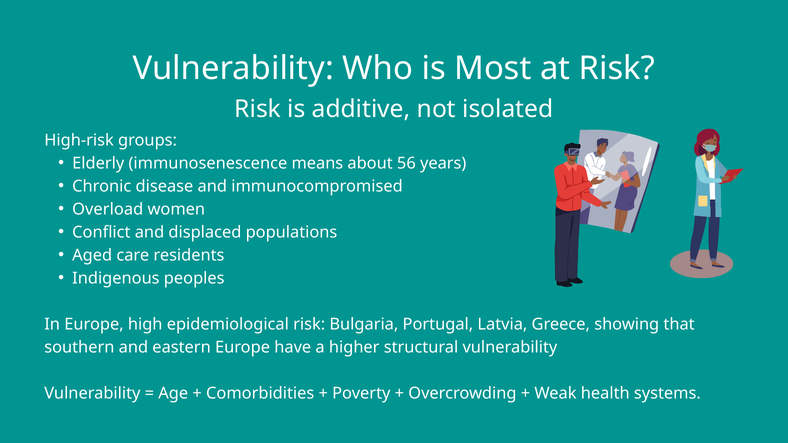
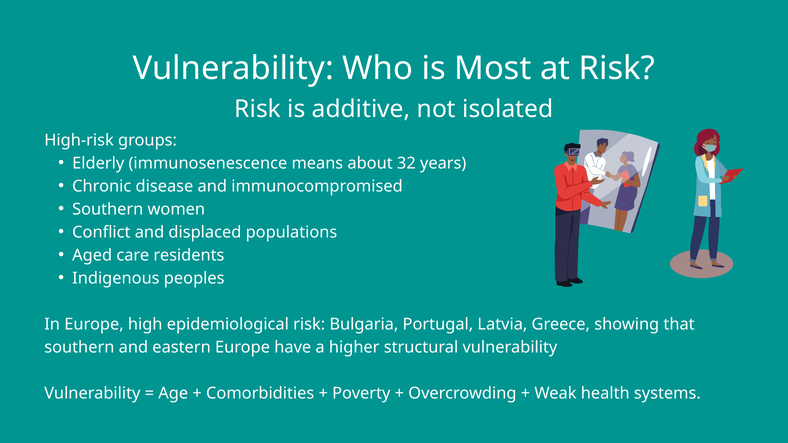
56: 56 -> 32 (406, 164)
Overload: Overload -> Southern (108, 210)
